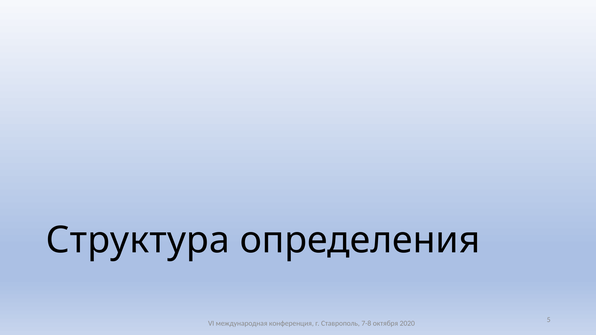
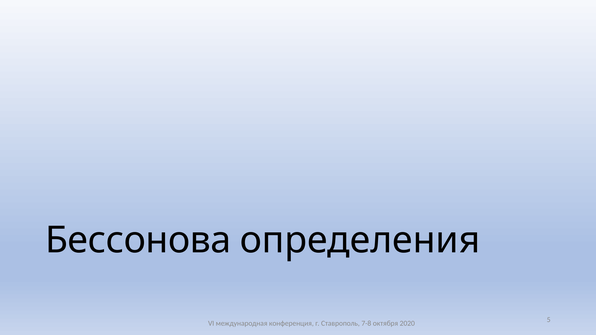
Структура: Структура -> Бессонова (138, 240)
